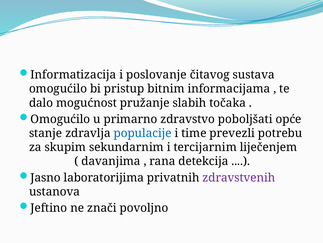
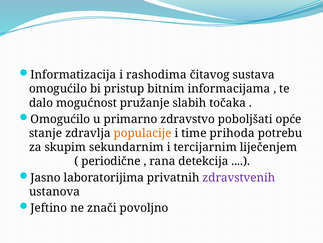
poslovanje: poslovanje -> rashodima (156, 75)
populacije colour: blue -> orange (143, 133)
prevezli: prevezli -> prihoda (232, 133)
davanjima: davanjima -> periodične (111, 161)
